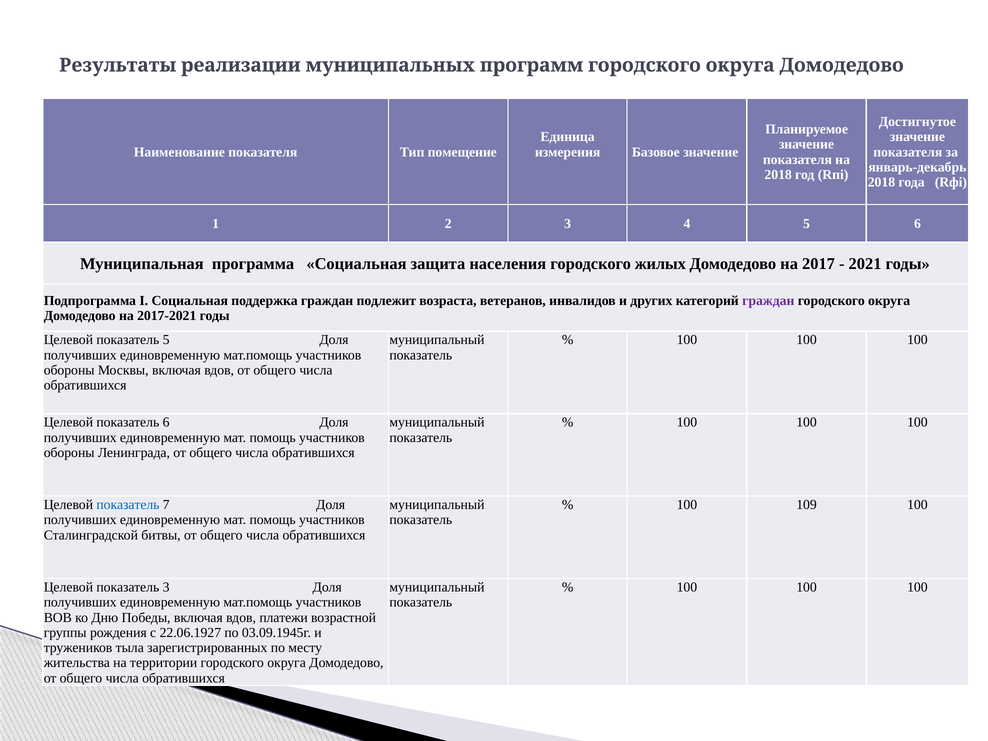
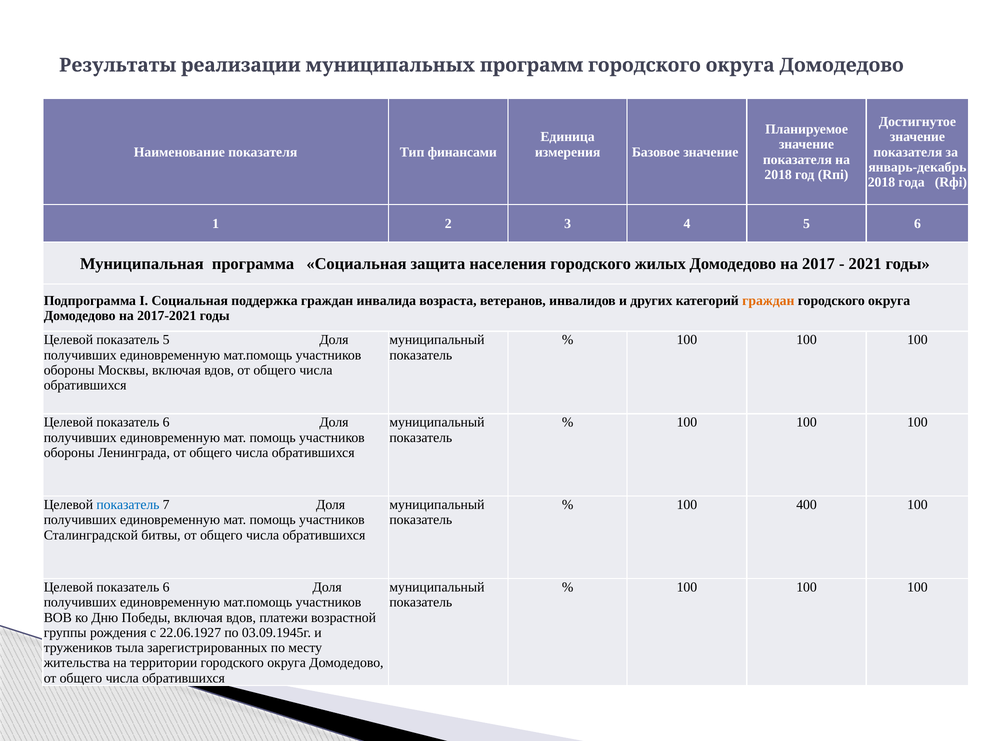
помещение: помещение -> финансами (462, 152)
подлежит: подлежит -> инвалида (386, 301)
граждан colour: purple -> orange (768, 301)
109: 109 -> 400 (807, 505)
3: 3 -> 6 (166, 587)
